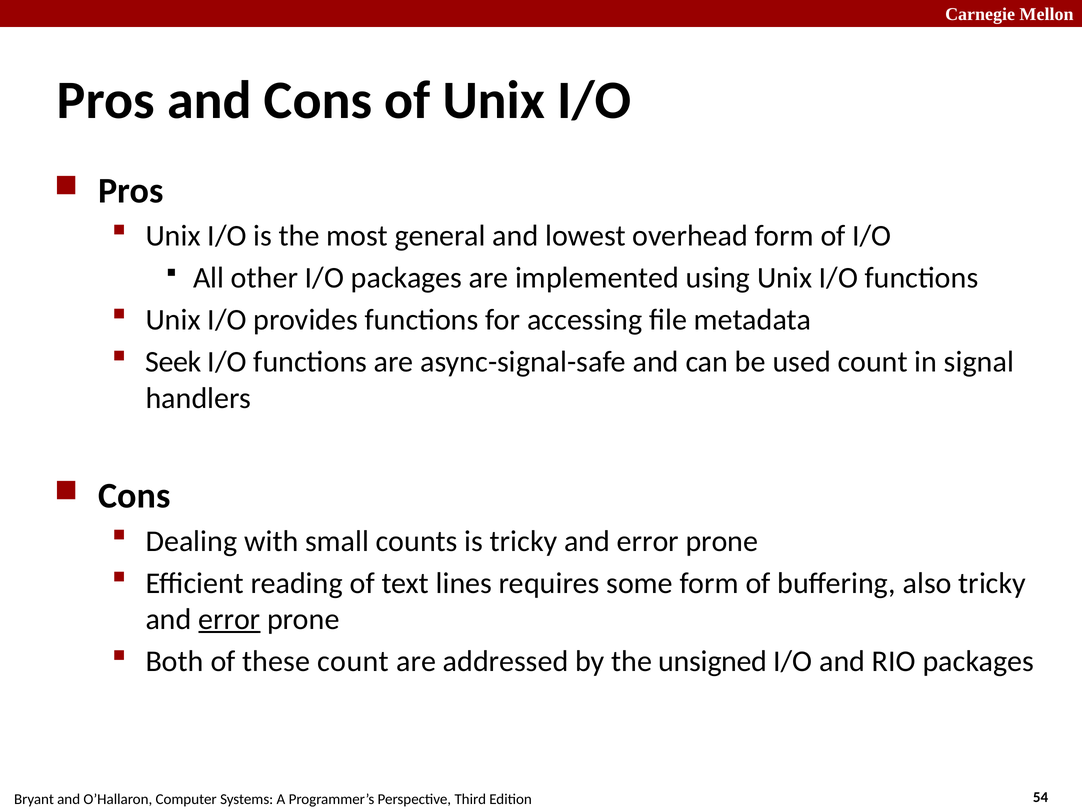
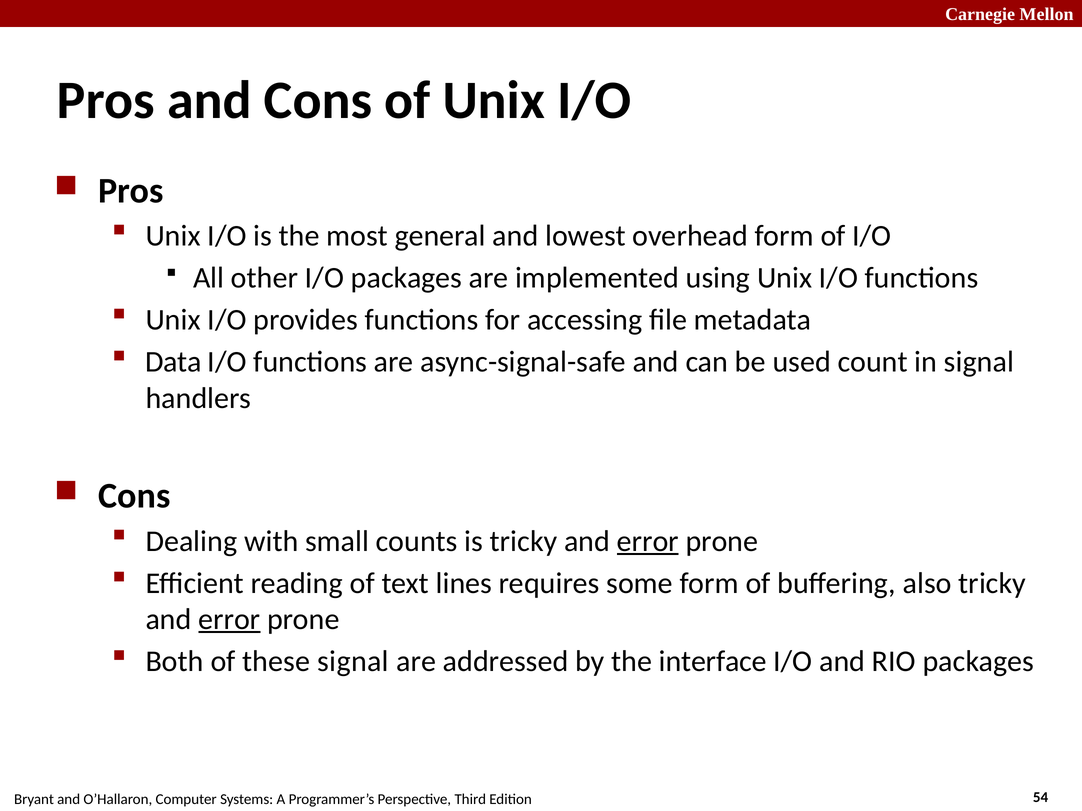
Seek: Seek -> Data (173, 362)
error underline: none -> present (648, 541)
these count: count -> signal (353, 662)
unsigned: unsigned -> interface (713, 662)
